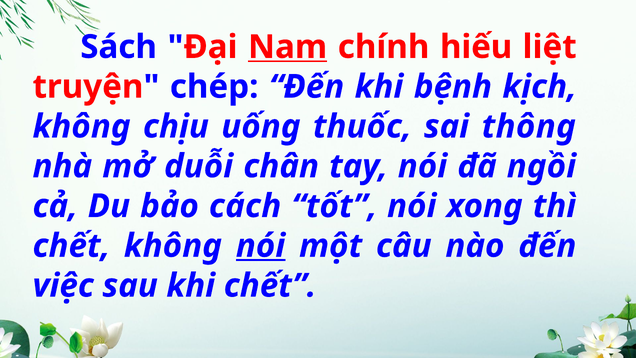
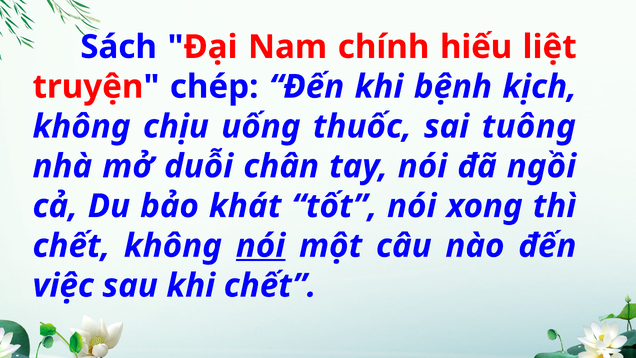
Nam underline: present -> none (288, 47)
thông: thông -> tuông (529, 126)
cách: cách -> khát (245, 206)
